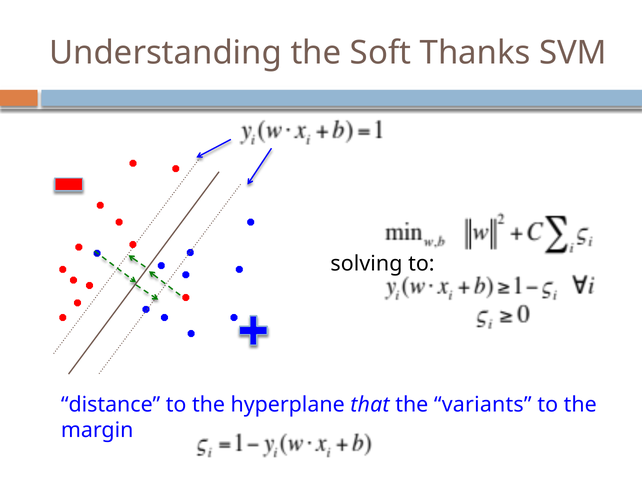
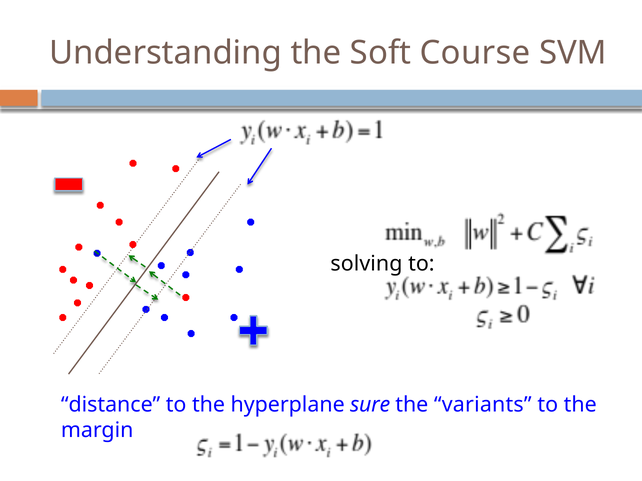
Thanks: Thanks -> Course (475, 53)
that: that -> sure (370, 405)
